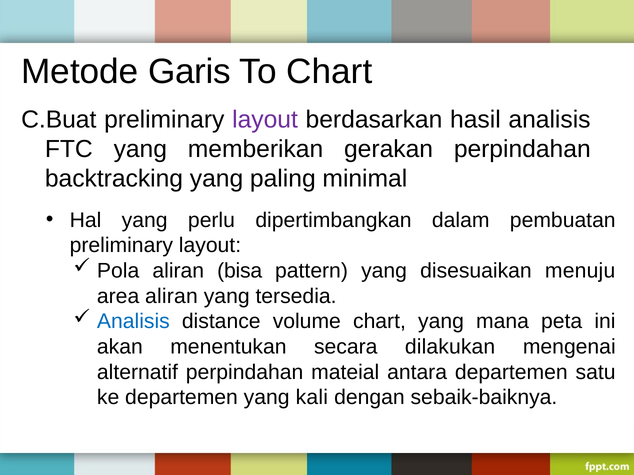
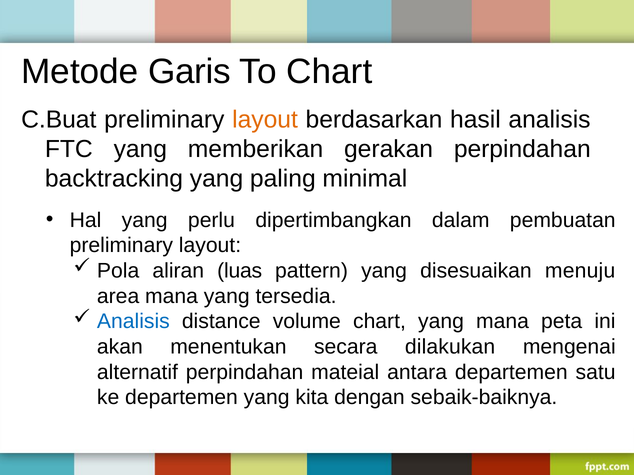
layout colour: purple -> orange (265, 120)
bisa: bisa -> luas (240, 271)
area aliran: aliran -> mana (172, 296)
kali: kali -> kita (312, 398)
